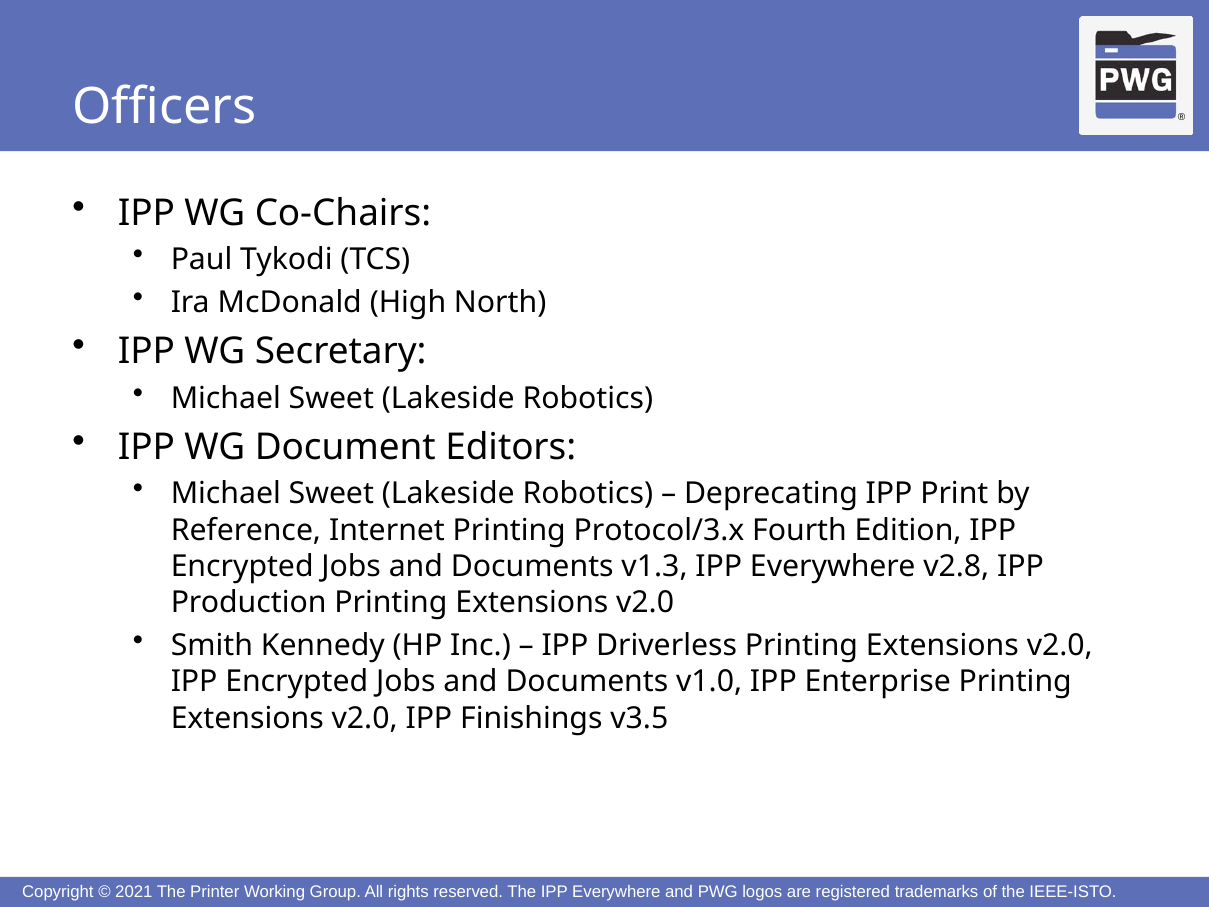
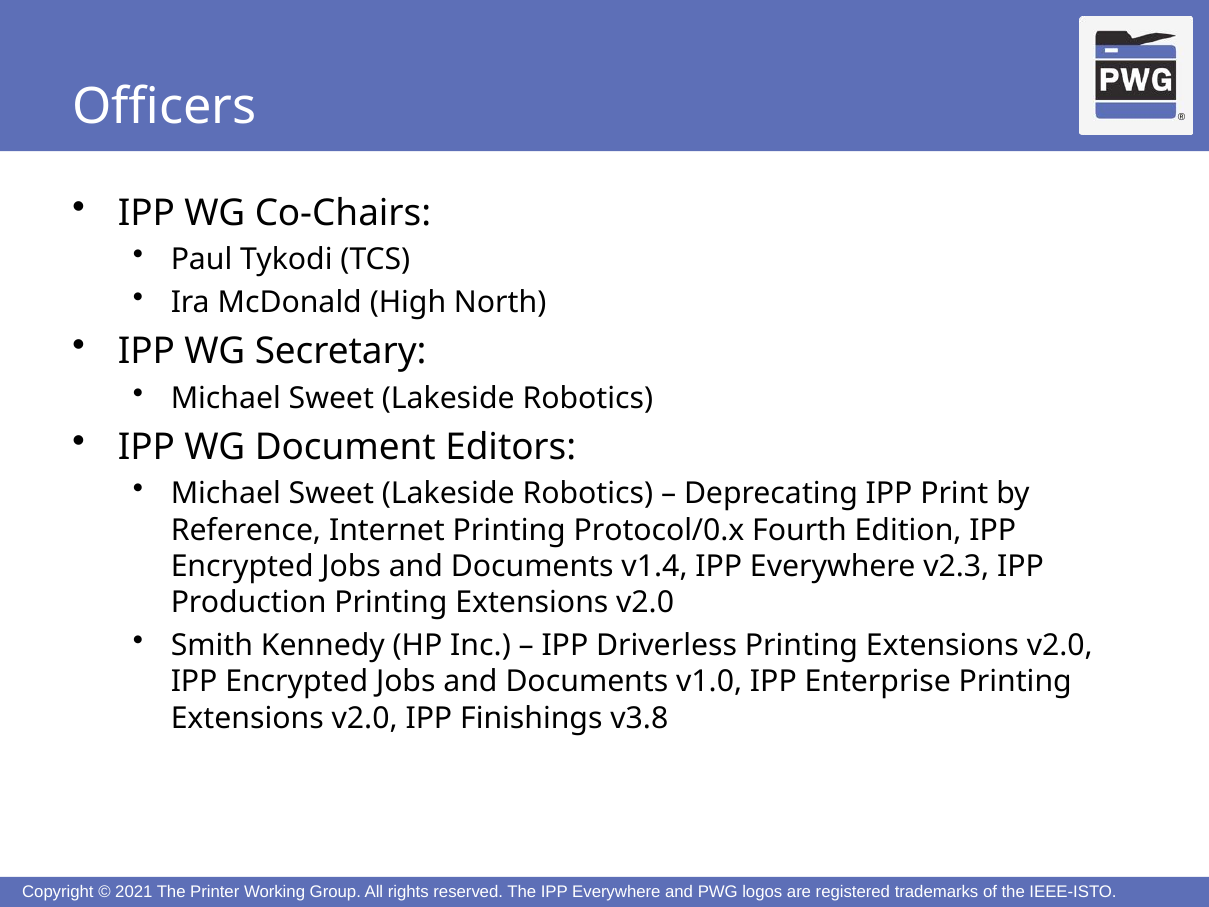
Protocol/3.x: Protocol/3.x -> Protocol/0.x (659, 530)
v1.3: v1.3 -> v1.4 (655, 566)
v2.8: v2.8 -> v2.3 (956, 566)
v3.5: v3.5 -> v3.8 (639, 718)
